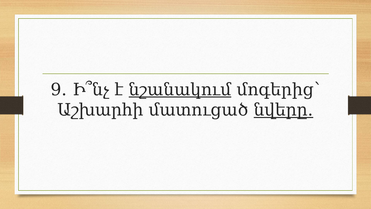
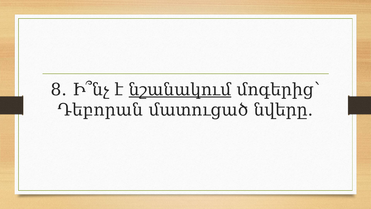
9․: 9․ -> 8․ (59, 90)
Աշխարհի: Աշխարհի -> Դեբորան (100, 110)
նվերը․ underline: present -> none (283, 110)
